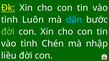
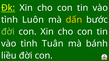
dấn colour: light blue -> yellow (74, 20)
Chén: Chén -> Tuân (53, 44)
nhập: nhập -> bánh (97, 44)
